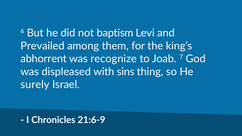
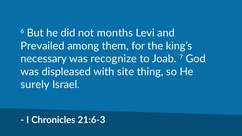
baptism: baptism -> months (115, 33)
abhorrent: abhorrent -> necessary (44, 59)
sins: sins -> site (126, 72)
21:6-9: 21:6-9 -> 21:6-3 (91, 120)
